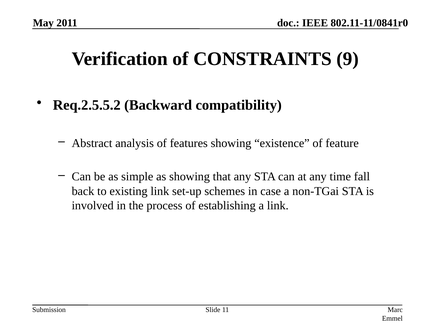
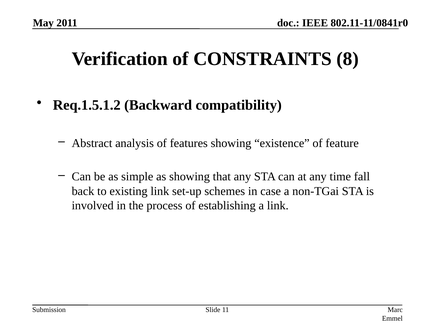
9: 9 -> 8 (348, 59)
Req.2.5.5.2: Req.2.5.5.2 -> Req.1.5.1.2 (87, 105)
